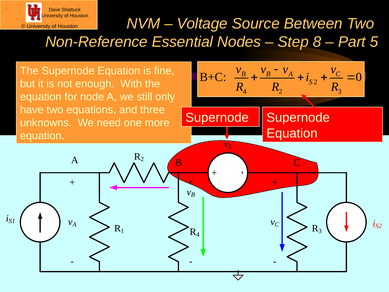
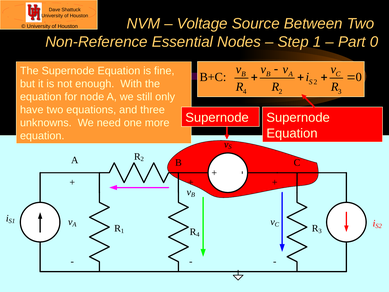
Step 8: 8 -> 1 (317, 42)
Part 5: 5 -> 0 (374, 42)
